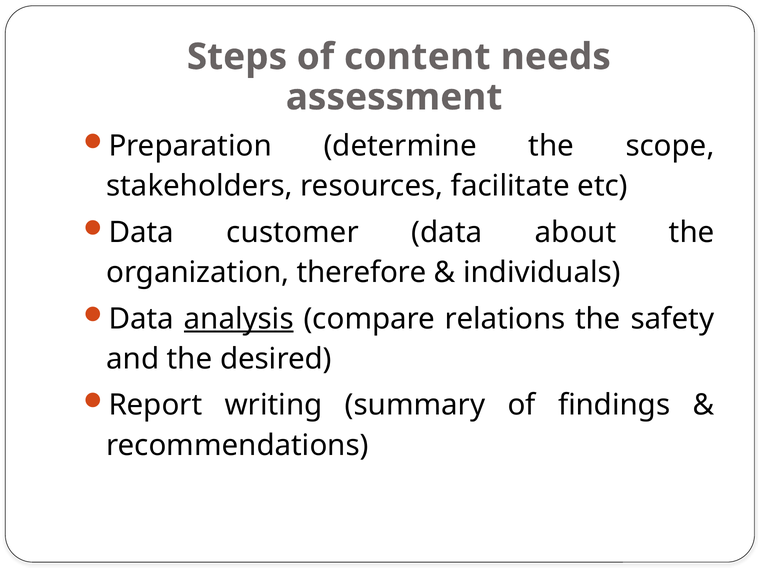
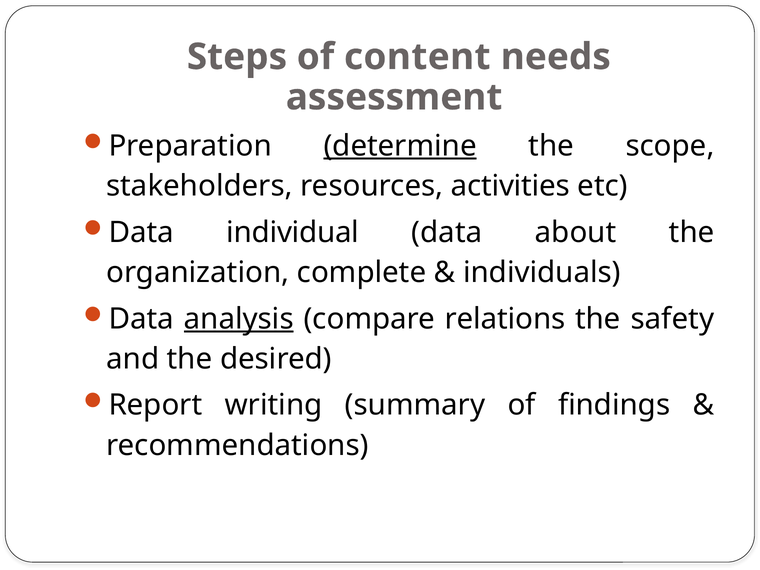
determine underline: none -> present (400, 146)
facilitate: facilitate -> activities (510, 186)
customer: customer -> individual (293, 232)
therefore: therefore -> complete (362, 272)
